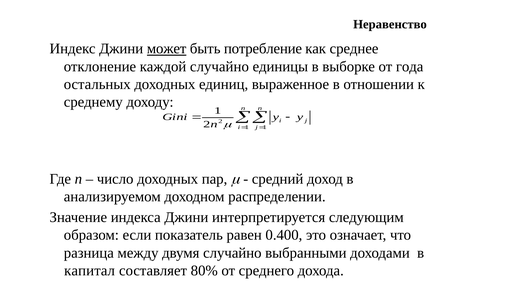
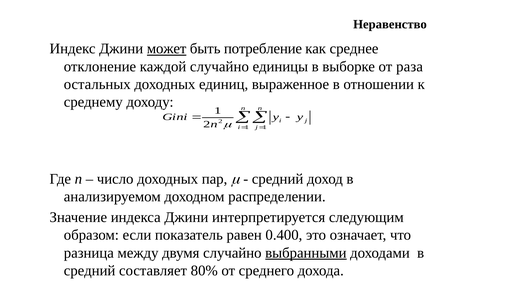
года: года -> раза (410, 67)
выбранными underline: none -> present (306, 253)
капитал: капитал -> средний (90, 271)
